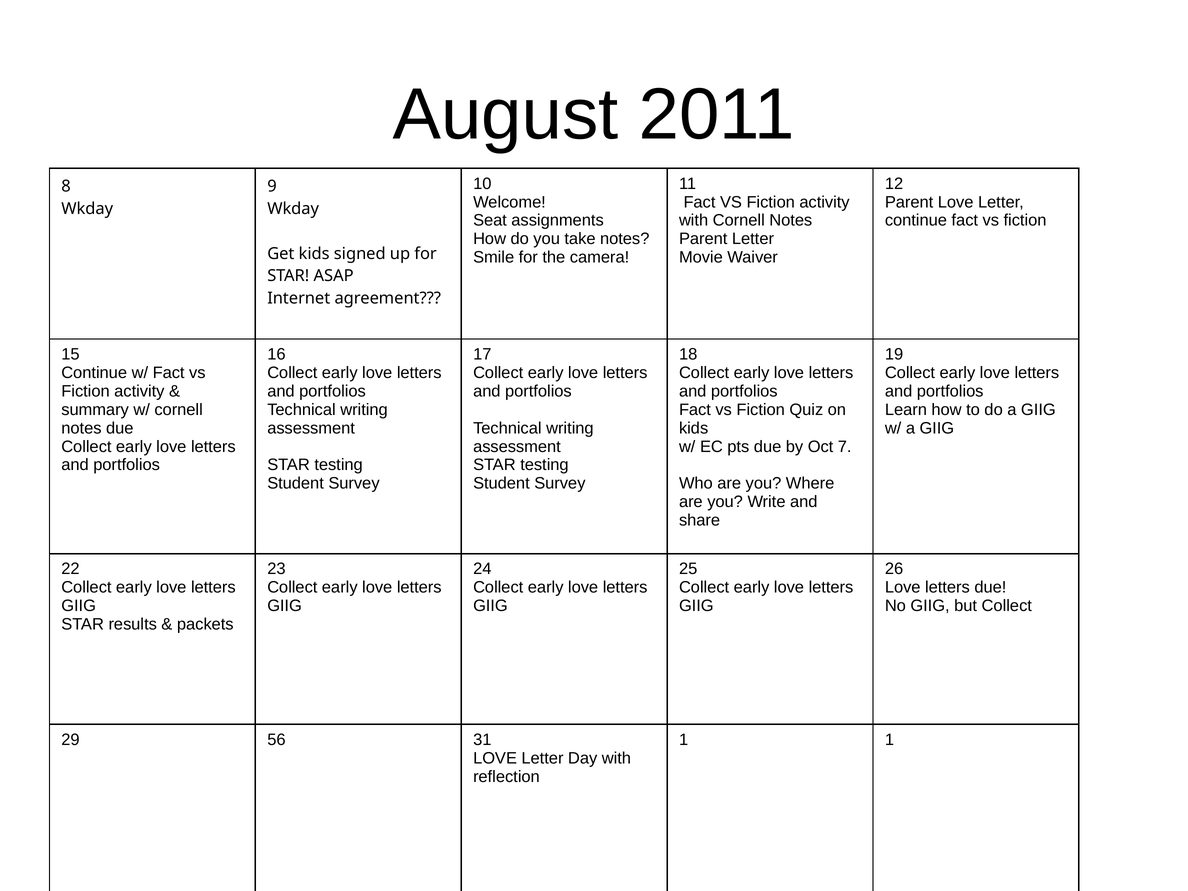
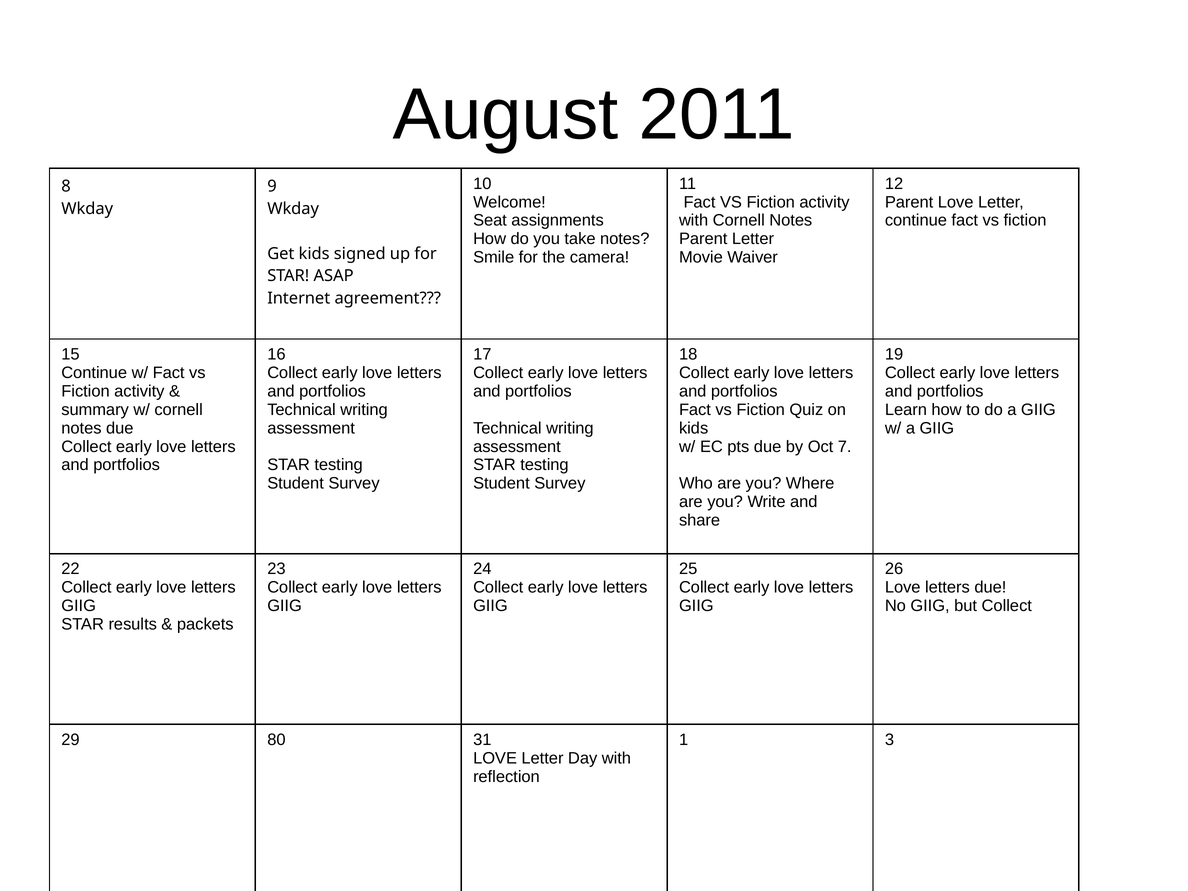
56: 56 -> 80 (276, 740)
1 1: 1 -> 3 (890, 740)
